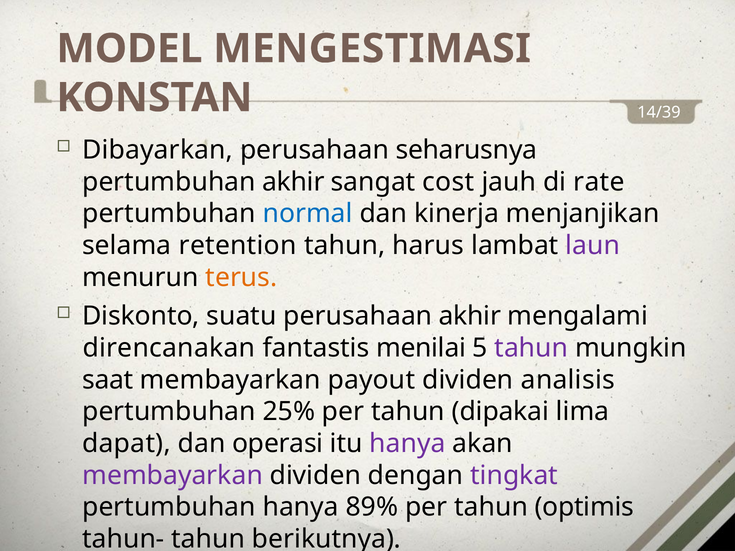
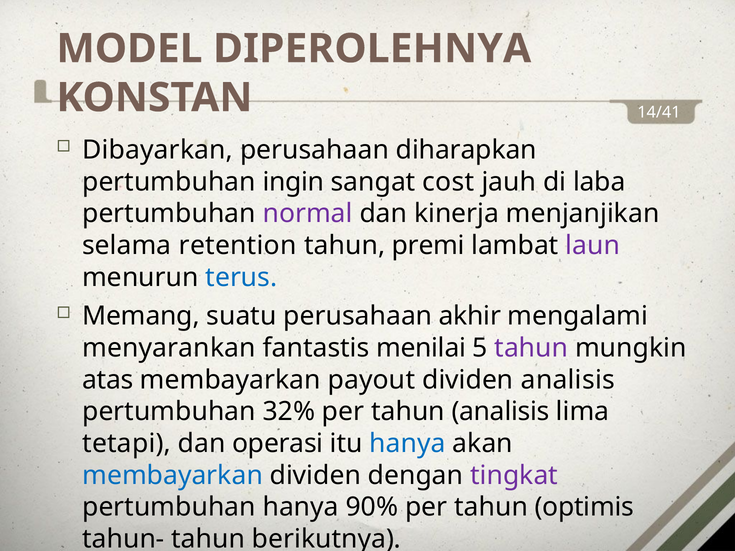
MENGESTIMASI: MENGESTIMASI -> DIPEROLEHNYA (372, 49)
14/39: 14/39 -> 14/41 (659, 113)
seharusnya: seharusnya -> diharapkan (466, 150)
pertumbuhan akhir: akhir -> ingin (293, 182)
rate: rate -> laba (599, 182)
normal colour: blue -> purple (308, 214)
harus: harus -> premi (428, 246)
terus colour: orange -> blue (241, 277)
Diskonto: Diskonto -> Memang (141, 316)
direncanakan: direncanakan -> menyarankan (169, 348)
saat: saat -> atas (108, 380)
25%: 25% -> 32% (289, 412)
tahun dipakai: dipakai -> analisis (501, 412)
dapat: dapat -> tetapi (127, 444)
hanya colour: purple -> blue (408, 444)
membayarkan colour: purple -> blue (173, 476)
89%: 89% -> 90% (372, 507)
